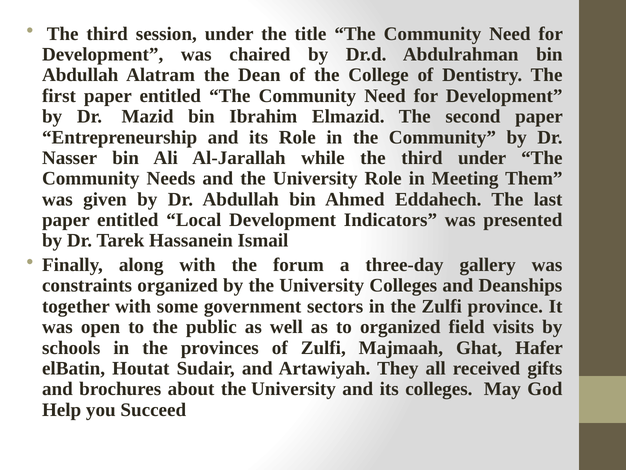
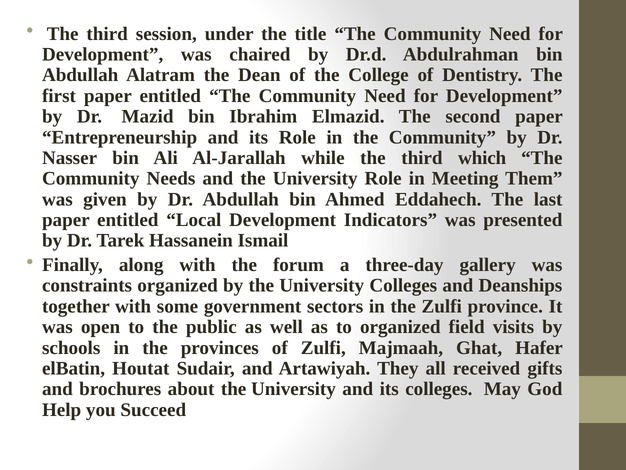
third under: under -> which (482, 158)
